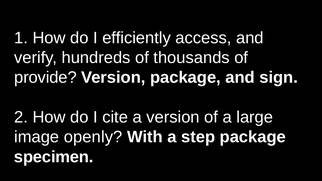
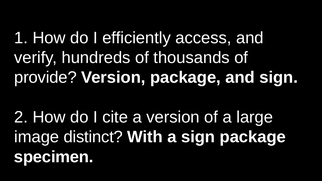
openly: openly -> distinct (93, 137)
a step: step -> sign (198, 137)
